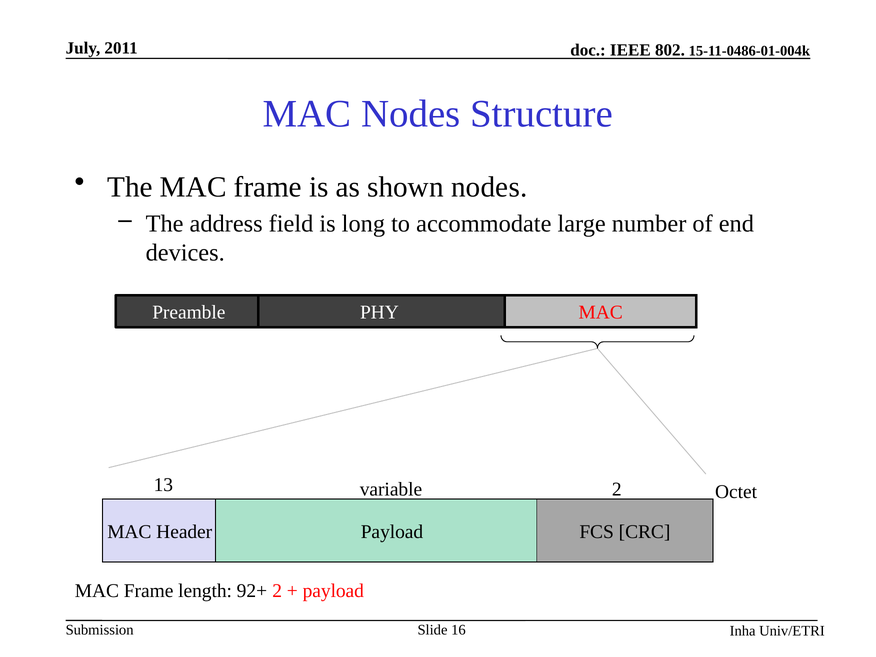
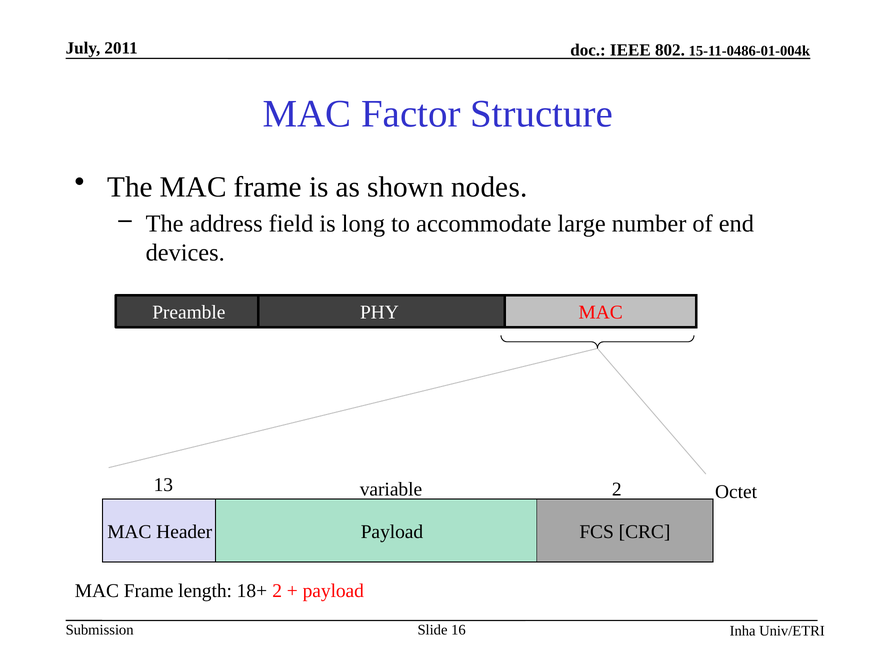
MAC Nodes: Nodes -> Factor (411, 114)
92+: 92+ -> 18+ (252, 591)
